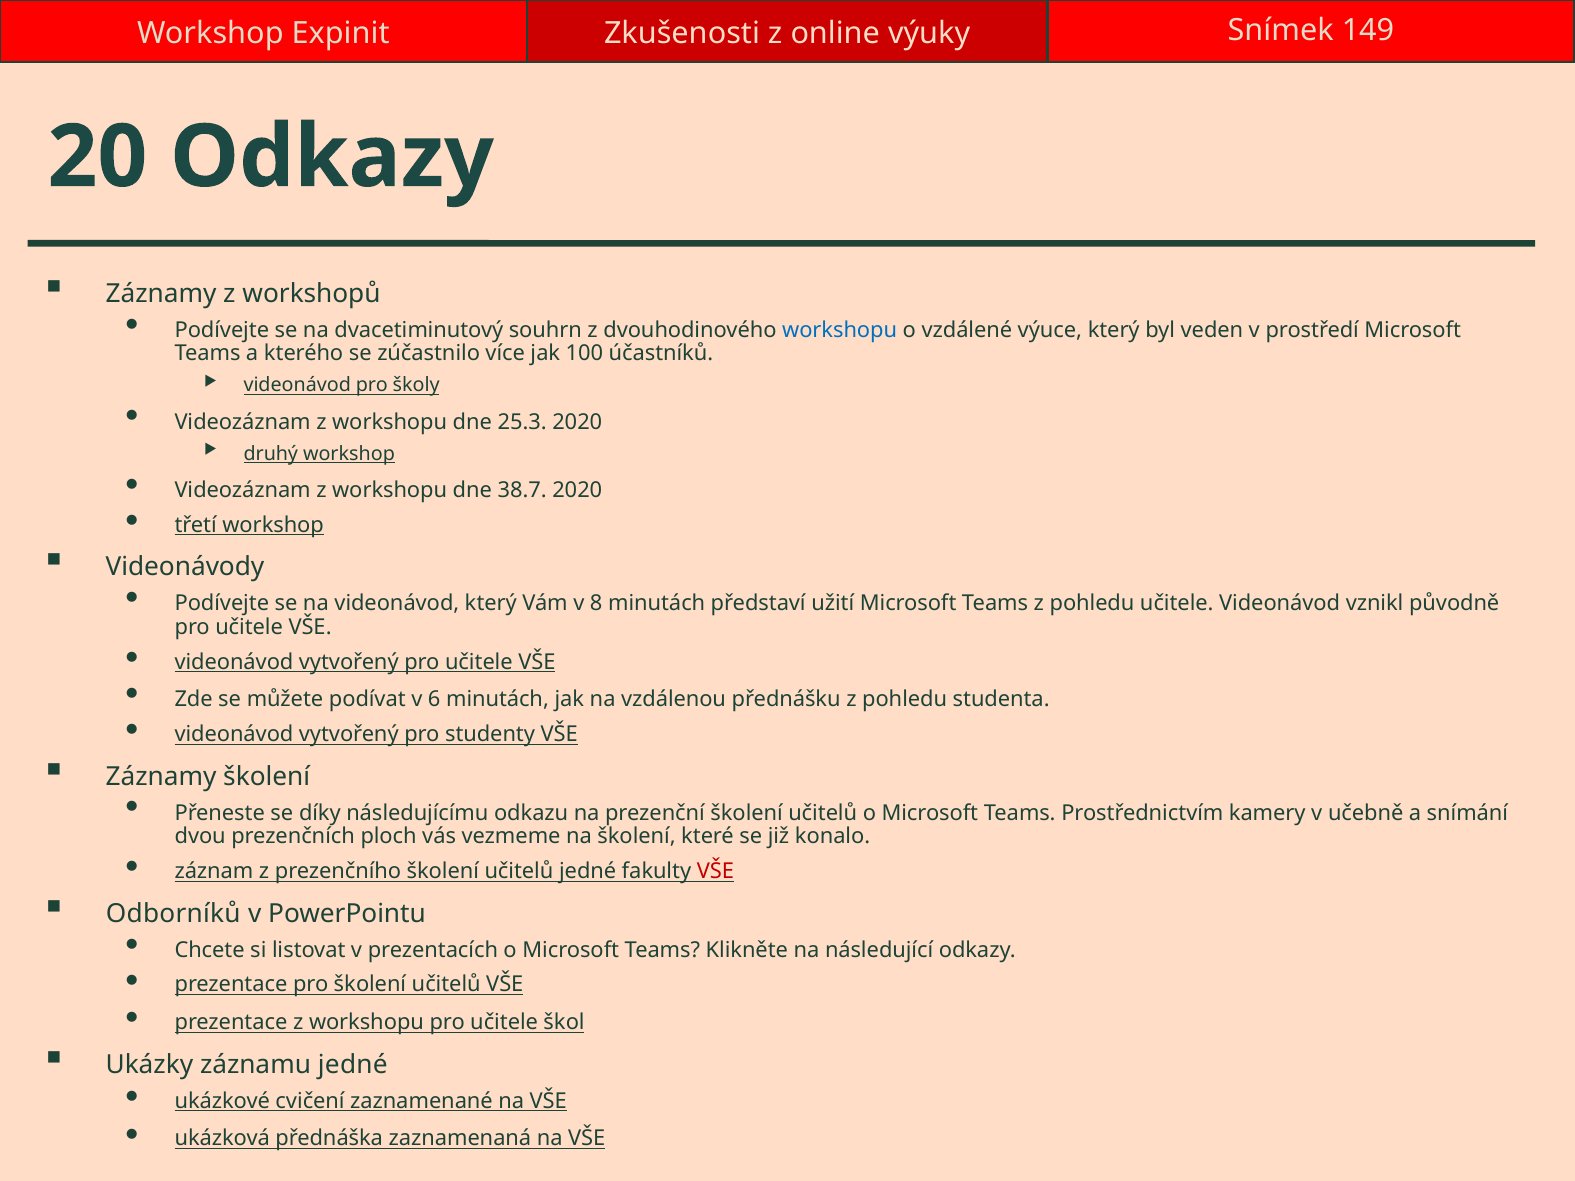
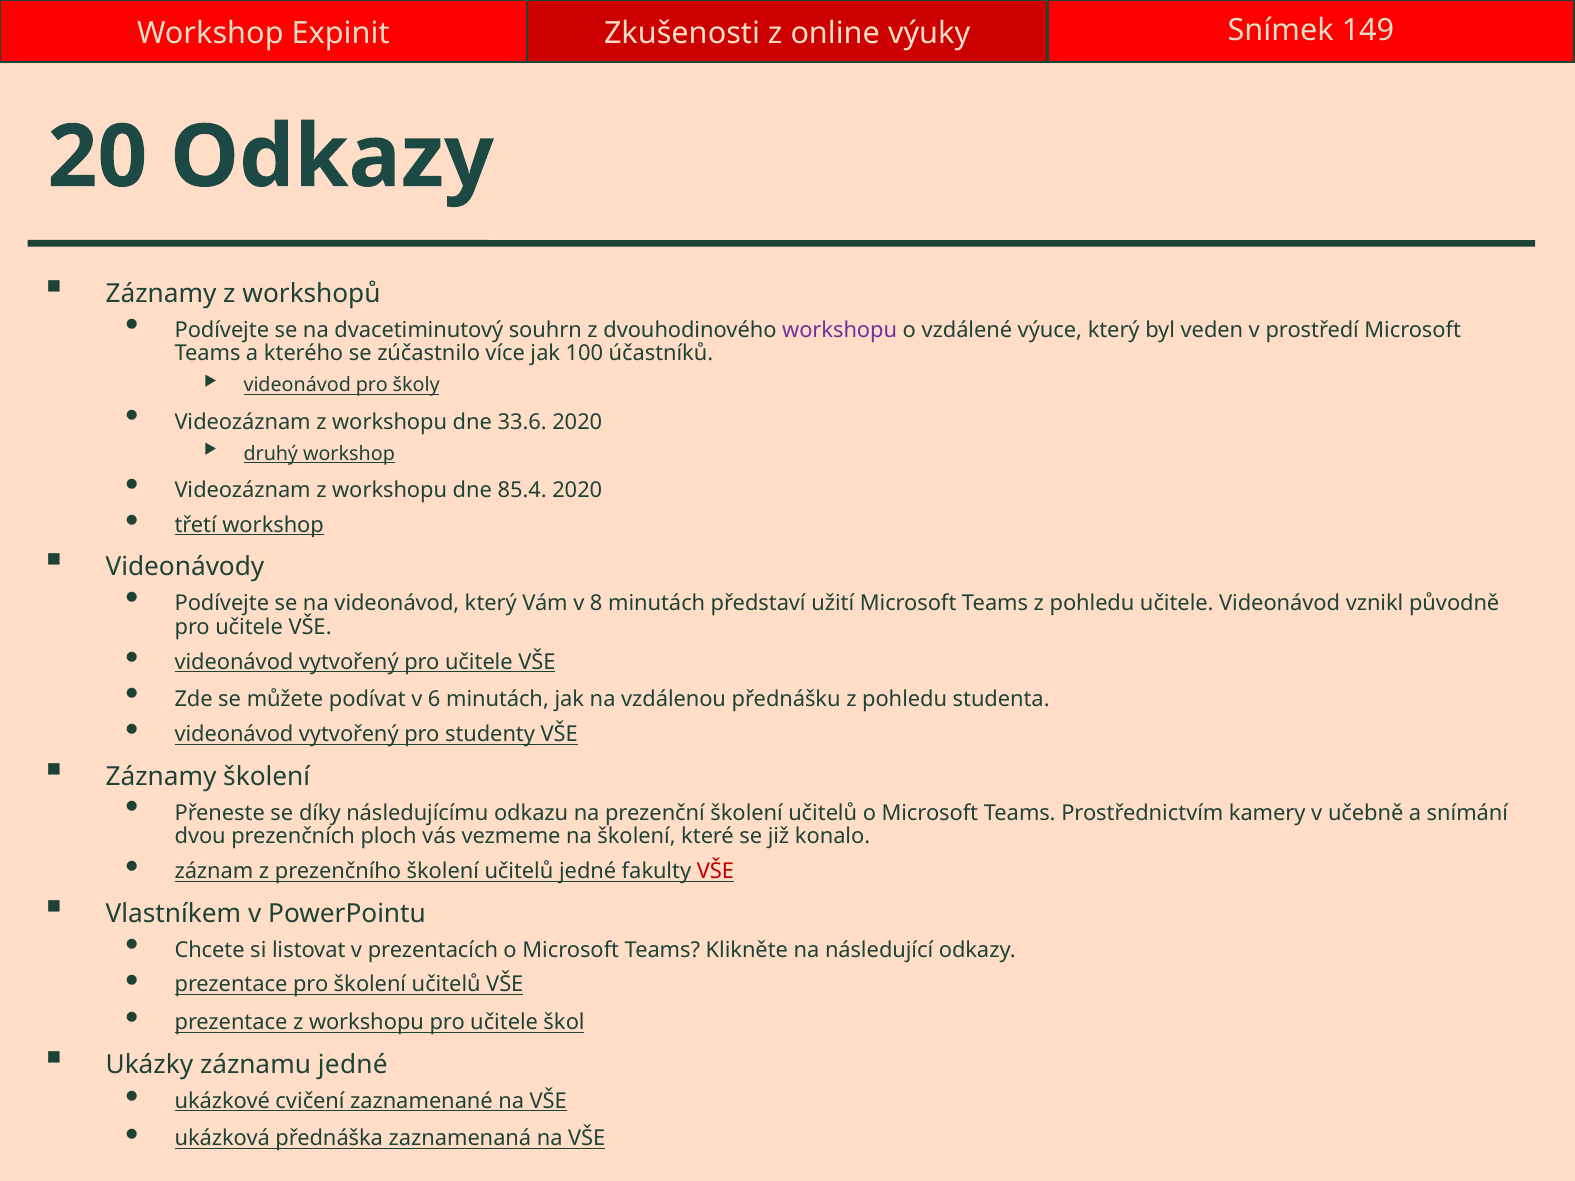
workshopu colour: blue -> purple (840, 330)
25.3: 25.3 -> 33.6 (522, 422)
38.7: 38.7 -> 85.4 (522, 490)
Odborníků: Odborníků -> Vlastníkem (173, 914)
